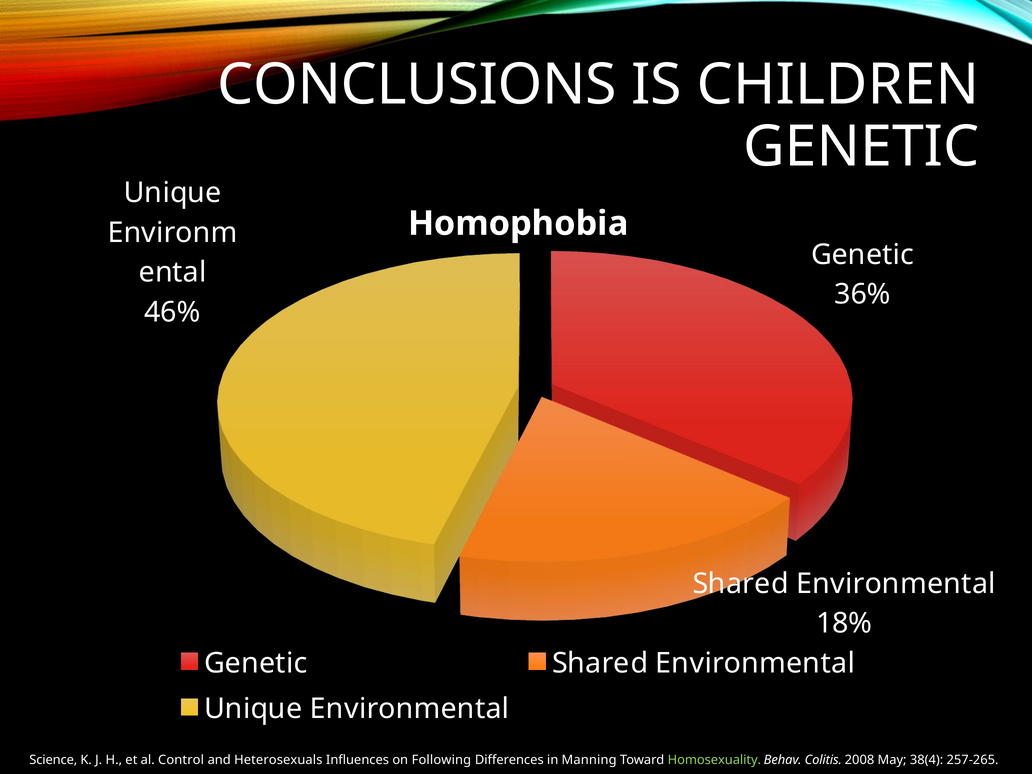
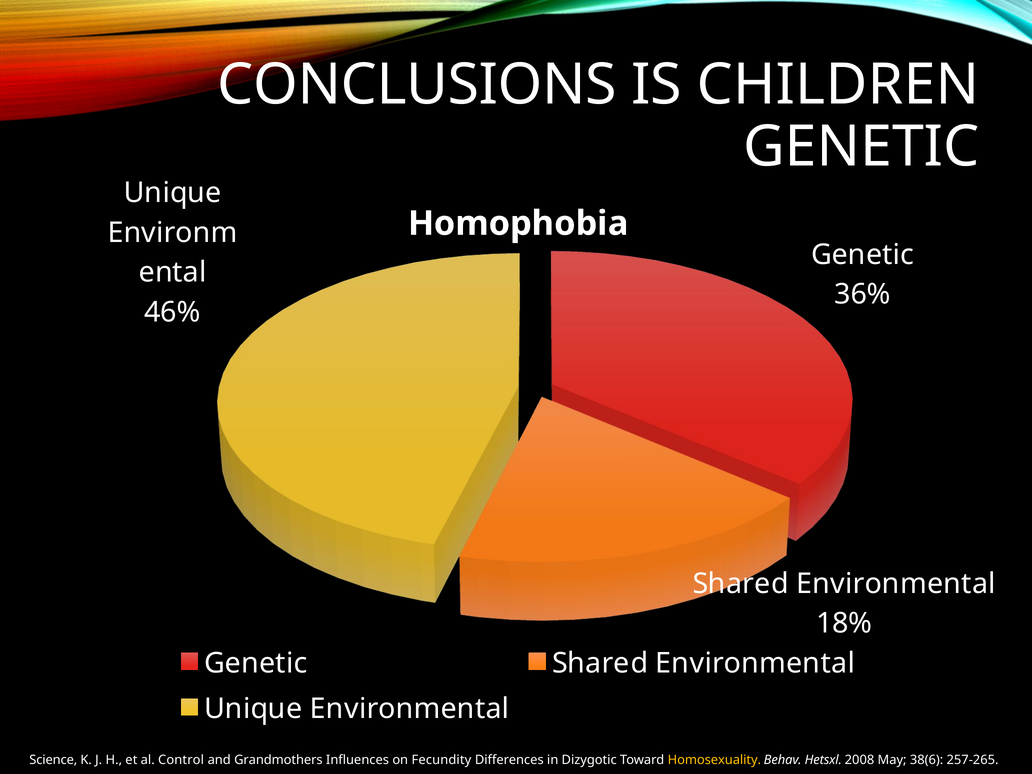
Heterosexuals: Heterosexuals -> Grandmothers (278, 760)
Following: Following -> Fecundity (441, 760)
Manning: Manning -> Dizygotic (589, 760)
Homosexuality colour: light green -> yellow (714, 760)
Colitis: Colitis -> Hetsxl (823, 760)
38(4: 38(4 -> 38(6 (927, 760)
